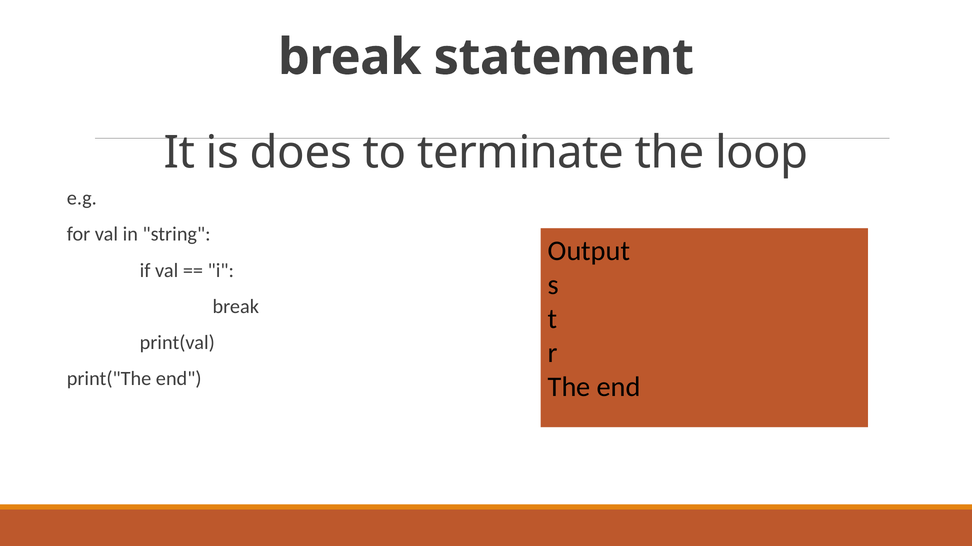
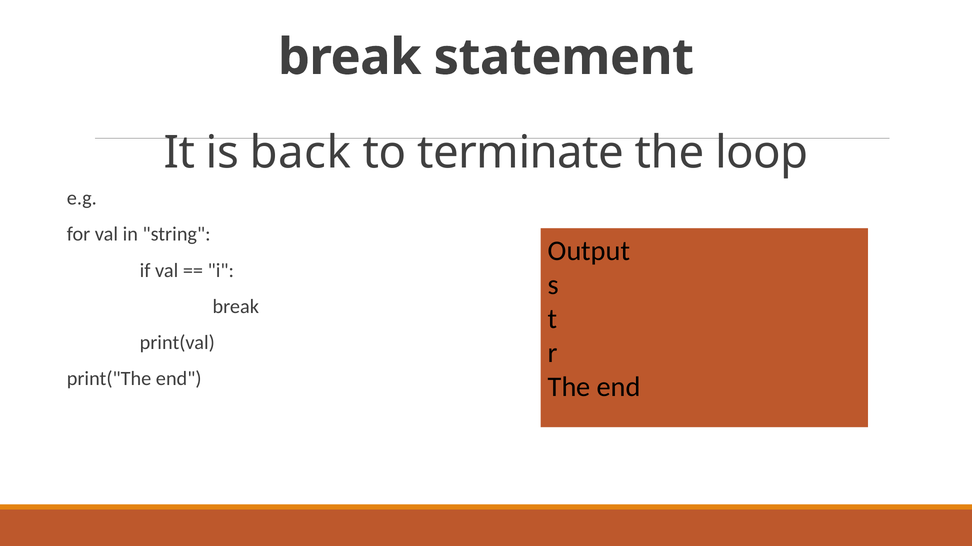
does: does -> back (301, 153)
